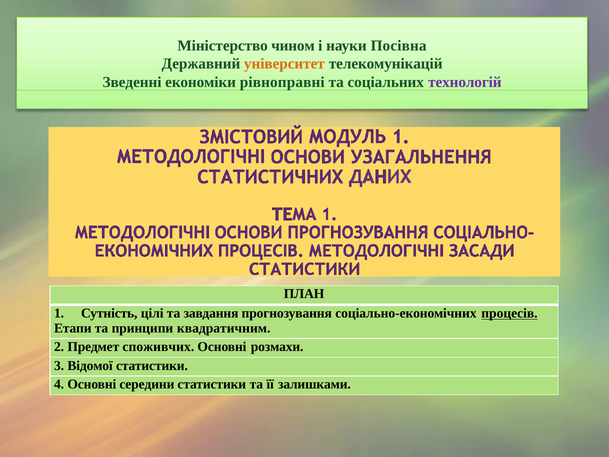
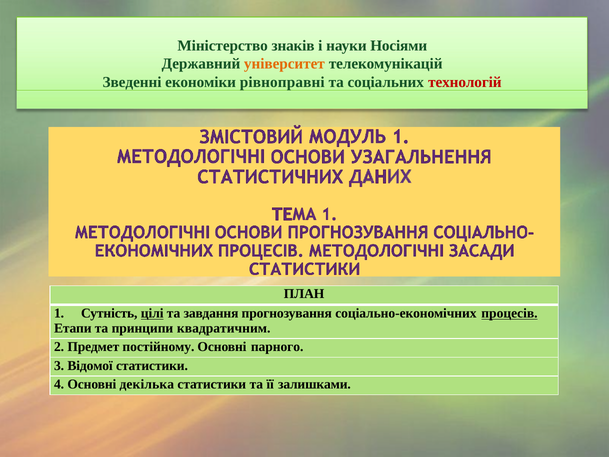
чином: чином -> знаків (293, 46)
Посівна: Посівна -> Носіями (399, 46)
технологій colour: purple -> red (465, 82)
цілі underline: none -> present (152, 313)
споживчих: споживчих -> постійному (158, 347)
розмахи: розмахи -> парного (277, 347)
середини: середини -> декілька (147, 384)
